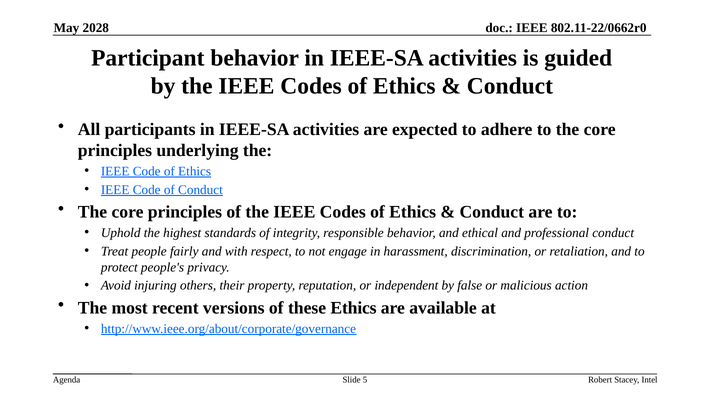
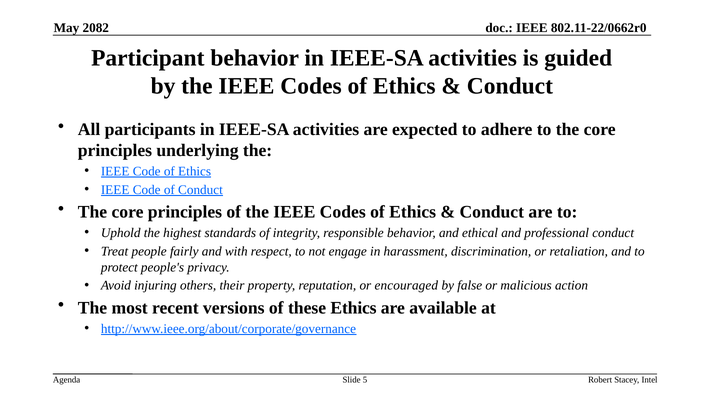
2028: 2028 -> 2082 (96, 28)
independent: independent -> encouraged (406, 286)
